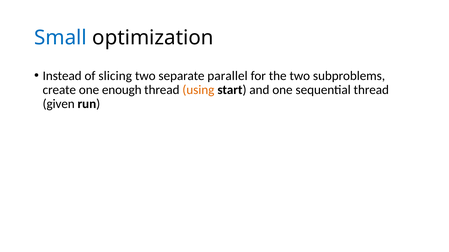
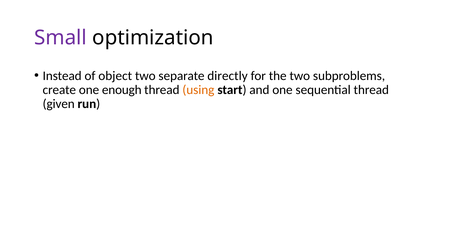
Small colour: blue -> purple (61, 38)
slicing: slicing -> object (115, 76)
parallel: parallel -> directly (228, 76)
